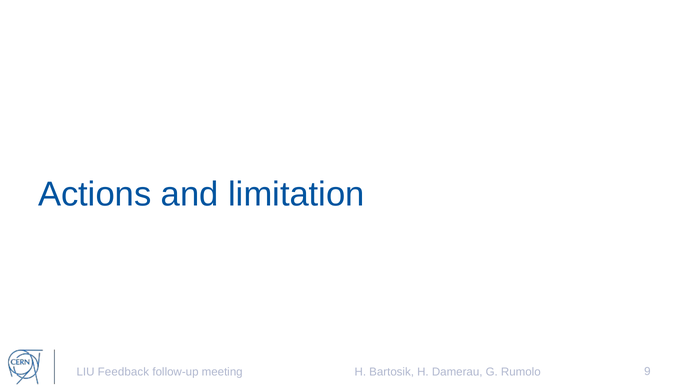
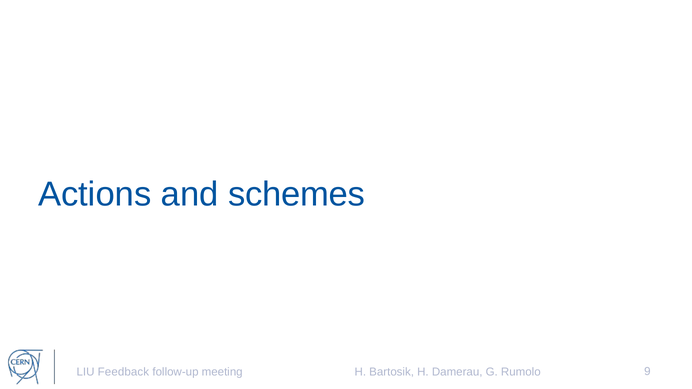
limitation: limitation -> schemes (297, 194)
